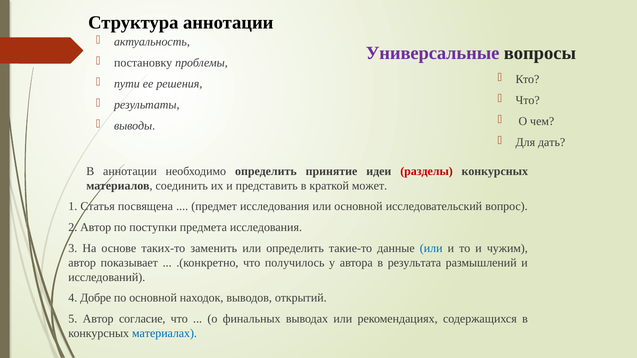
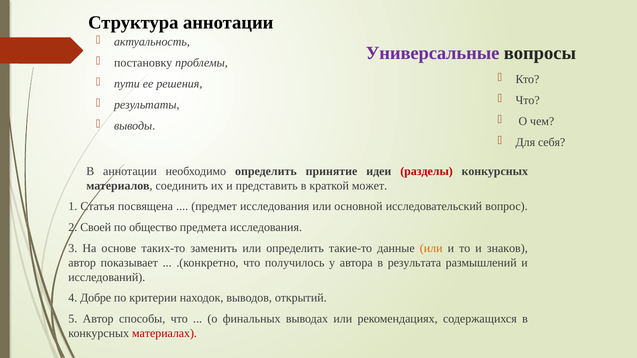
дать: дать -> себя (552, 142)
2 Автор: Автор -> Своей (96, 228)
поступки: поступки -> общество (153, 228)
или colour: blue -> orange (431, 249)
чужим: чужим -> знаков (507, 249)
по основной: основной -> критерии (153, 298)
согласие: согласие -> способы (142, 319)
материалах colour: blue -> red (165, 334)
